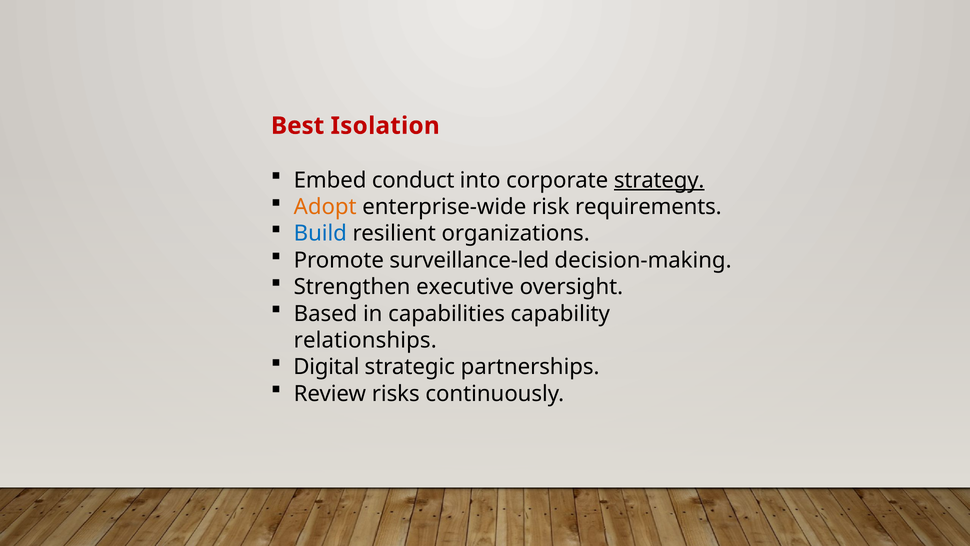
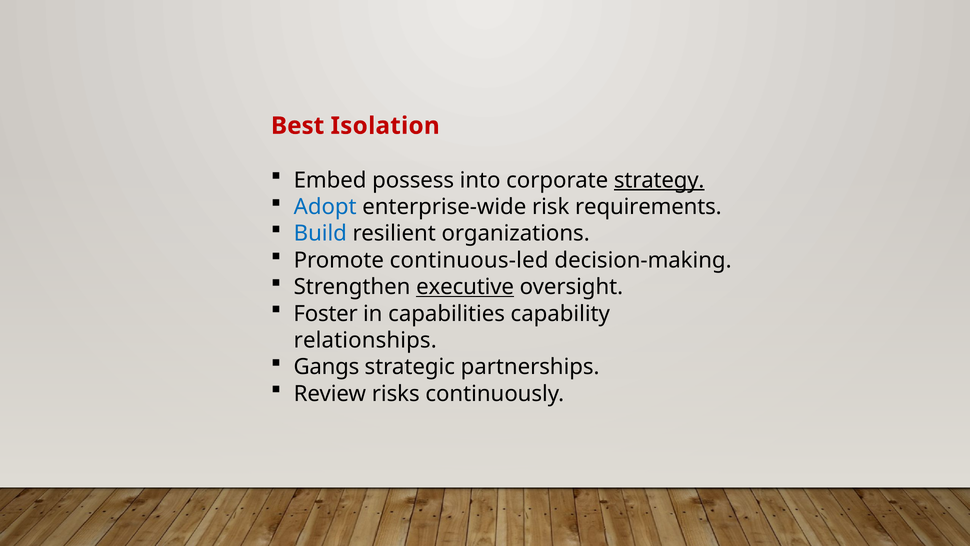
conduct: conduct -> possess (413, 180)
Adopt colour: orange -> blue (325, 207)
surveillance-led: surveillance-led -> continuous-led (469, 260)
executive underline: none -> present (465, 287)
Based: Based -> Foster (326, 313)
Digital: Digital -> Gangs (326, 367)
